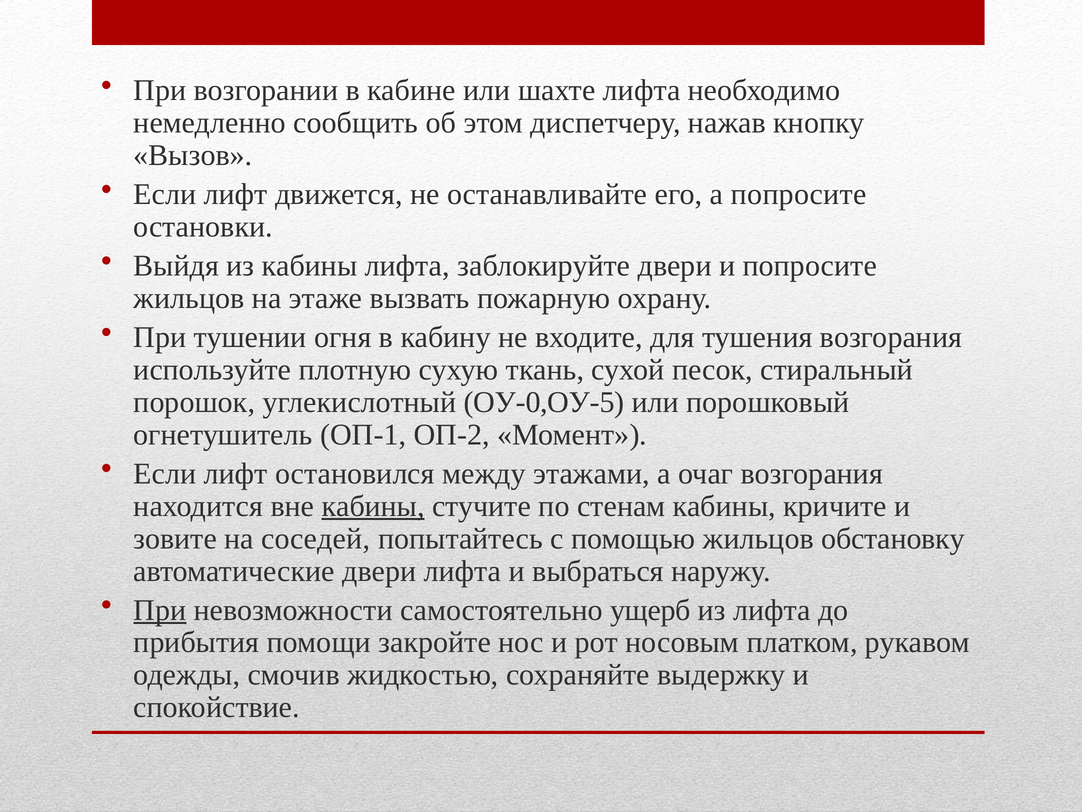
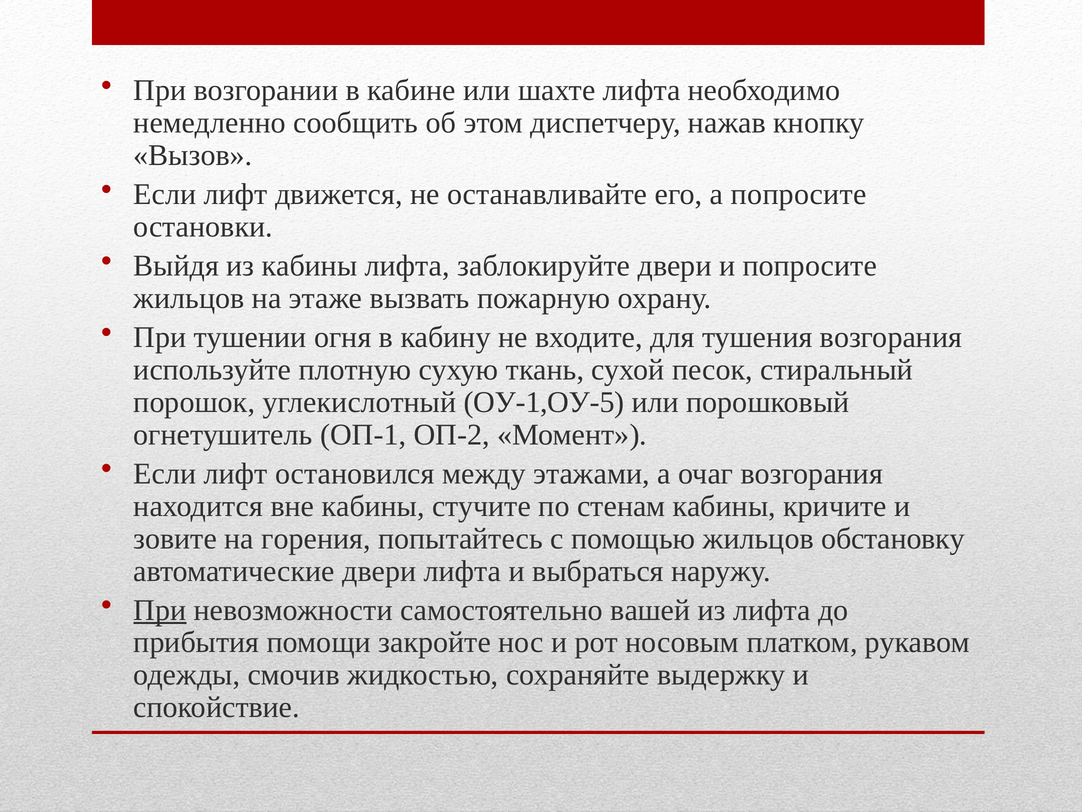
ОУ-0,ОУ-5: ОУ-0,ОУ-5 -> ОУ-1,ОУ-5 (544, 402)
кабины underline: present -> none (373, 506)
соседей: соседей -> горения (316, 538)
ущерб: ущерб -> вашей (650, 610)
